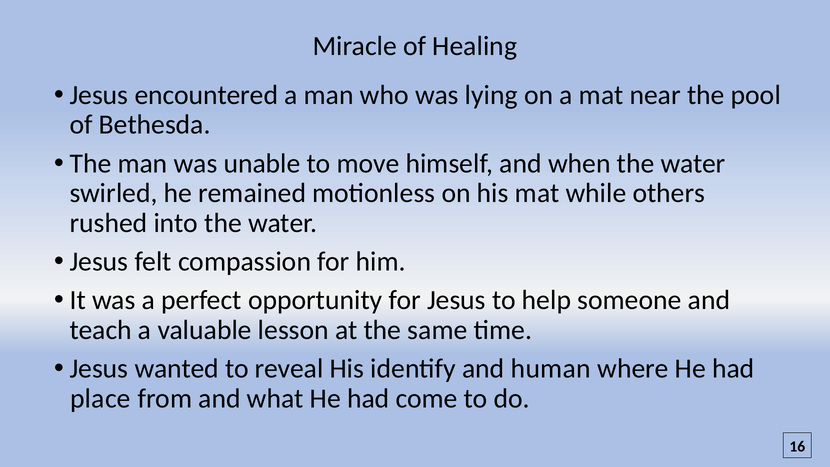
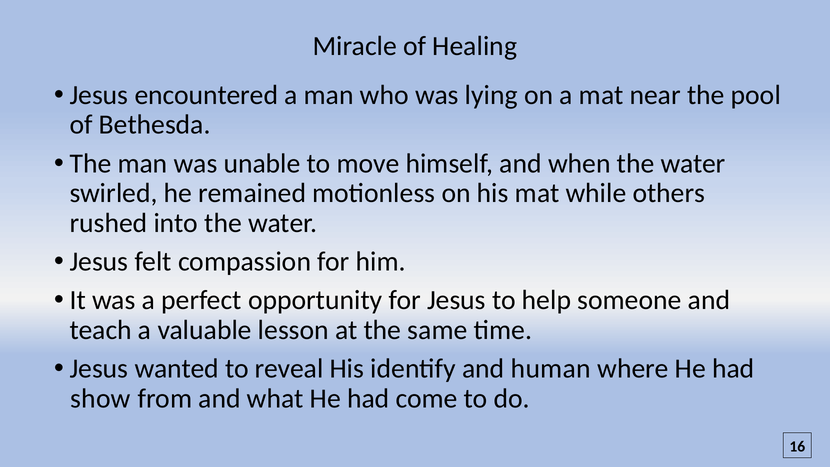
place: place -> show (100, 399)
